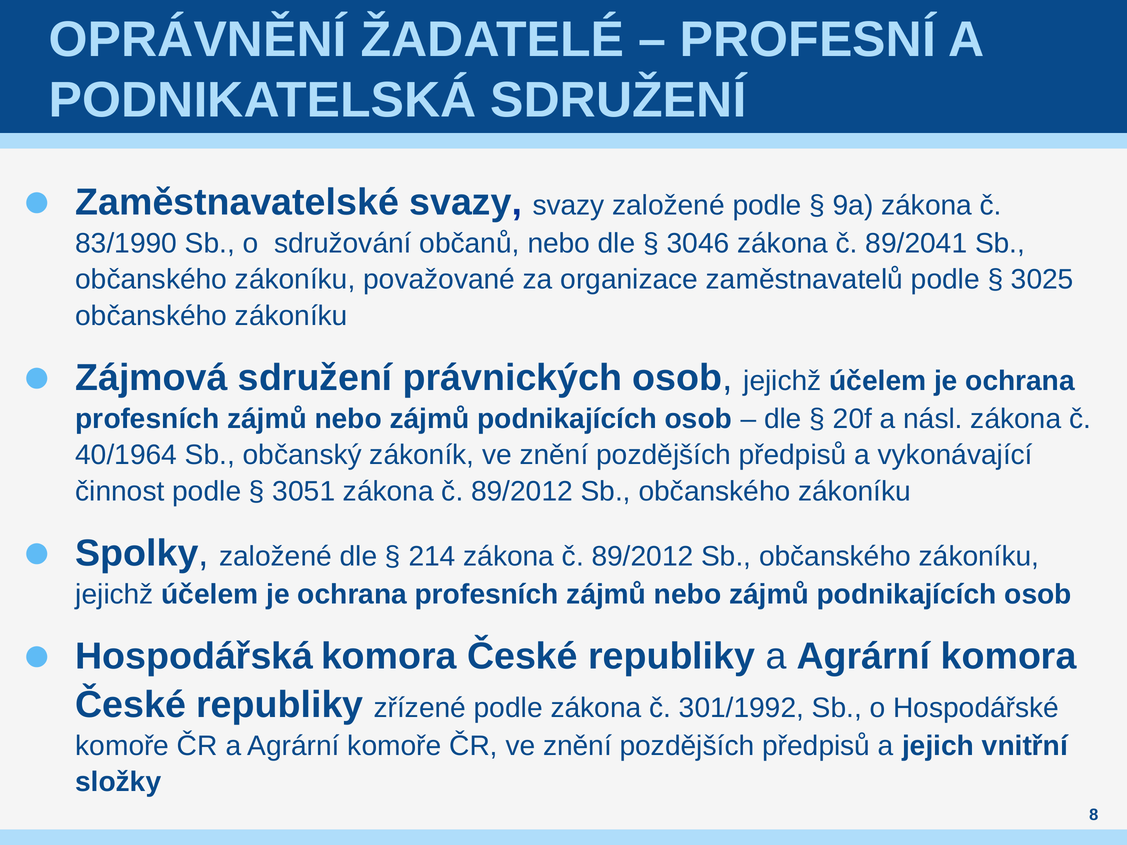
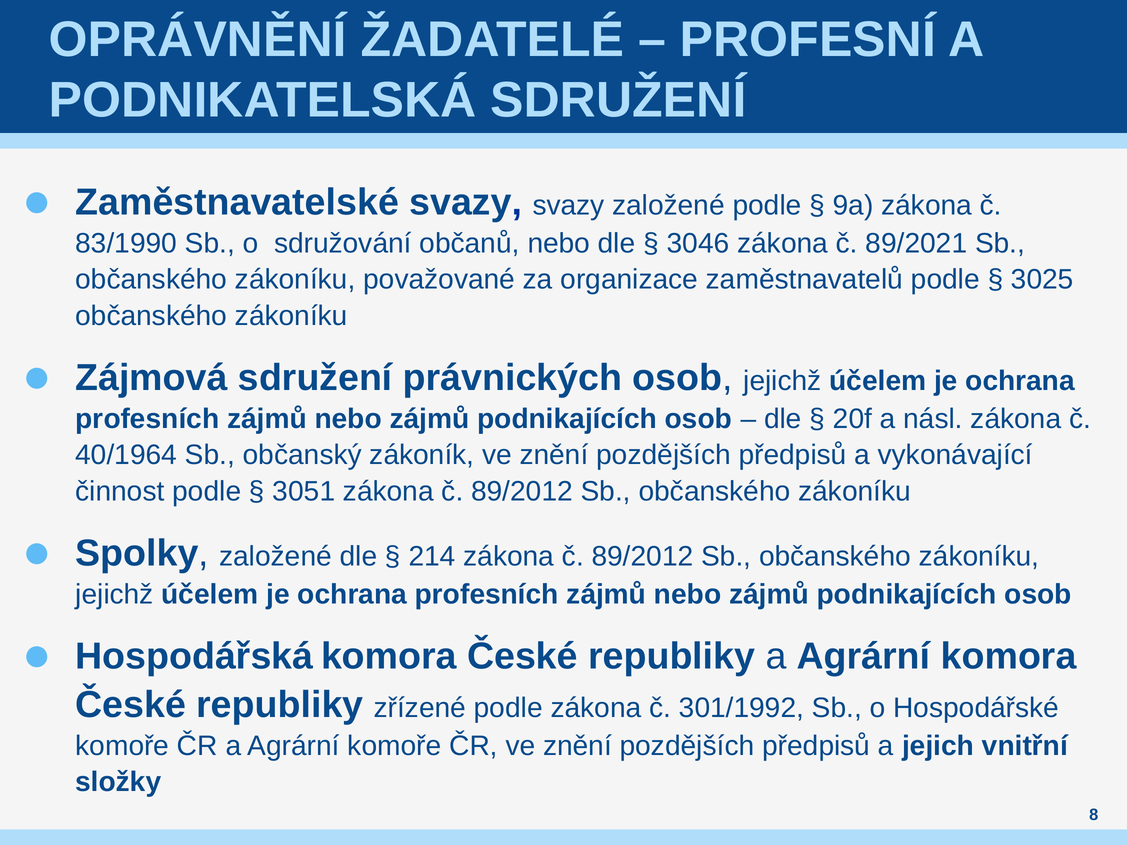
89/2041: 89/2041 -> 89/2021 (916, 244)
